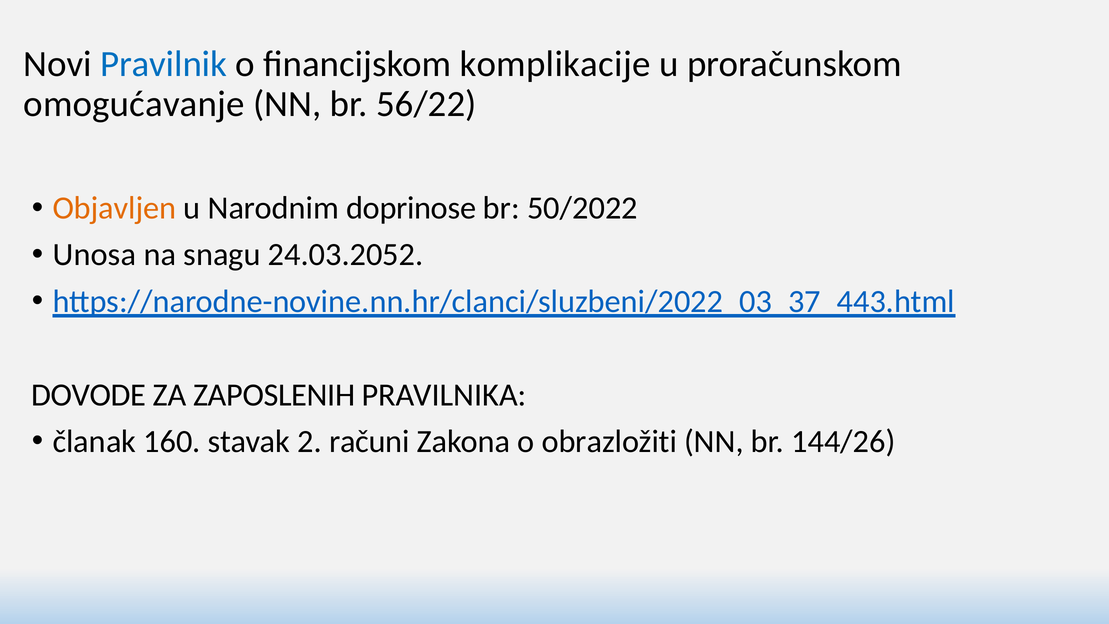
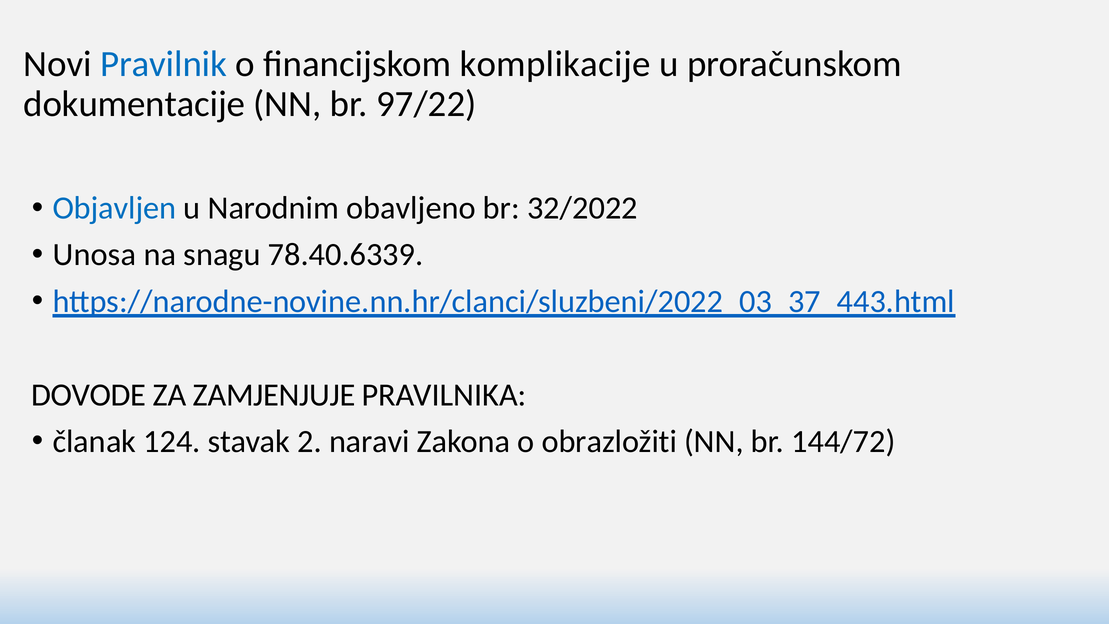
omogućavanje: omogućavanje -> dokumentacije (134, 104)
56/22: 56/22 -> 97/22 (426, 104)
Objavljen colour: orange -> blue (114, 208)
doprinose: doprinose -> obavljeno (411, 208)
50/2022: 50/2022 -> 32/2022 (582, 208)
24.03.2052: 24.03.2052 -> 78.40.6339 (346, 255)
ZAPOSLENIH: ZAPOSLENIH -> ZAMJENJUJE (274, 395)
160: 160 -> 124 (172, 441)
računi: računi -> naravi (369, 441)
144/26: 144/26 -> 144/72 (843, 441)
